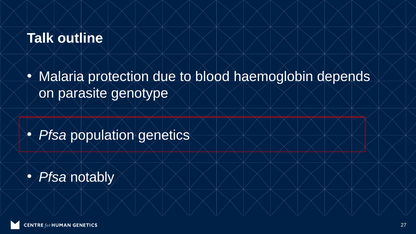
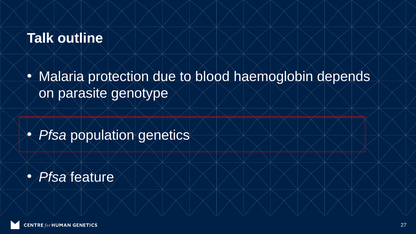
notably: notably -> feature (92, 177)
